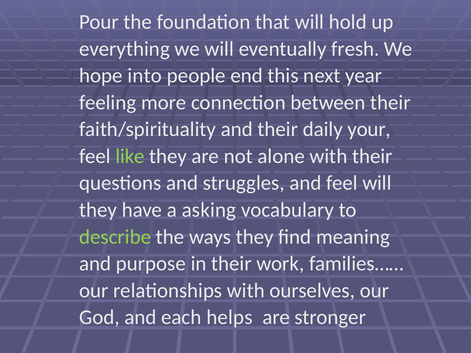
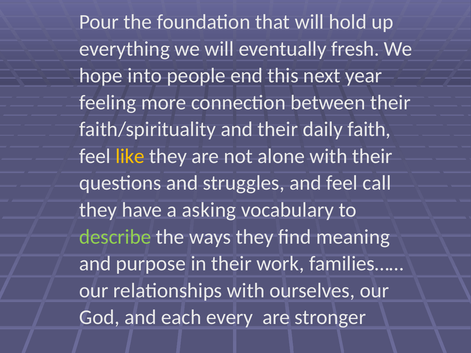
your: your -> faith (369, 129)
like colour: light green -> yellow (130, 156)
feel will: will -> call (377, 183)
helps: helps -> every (230, 318)
